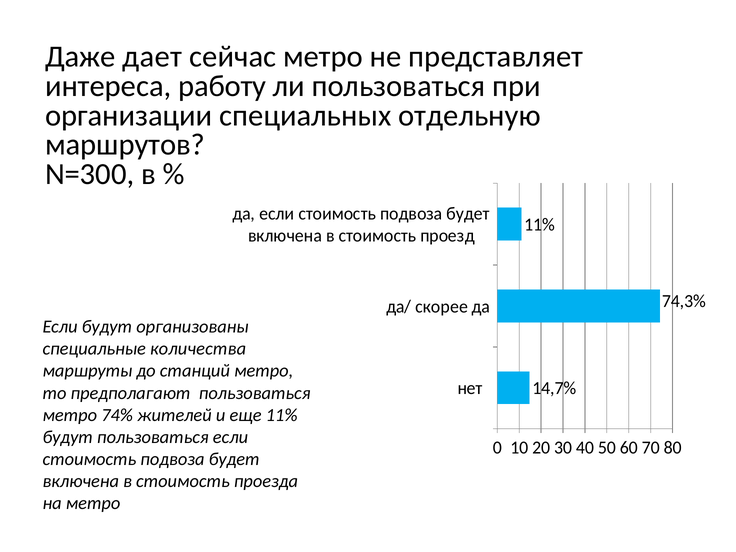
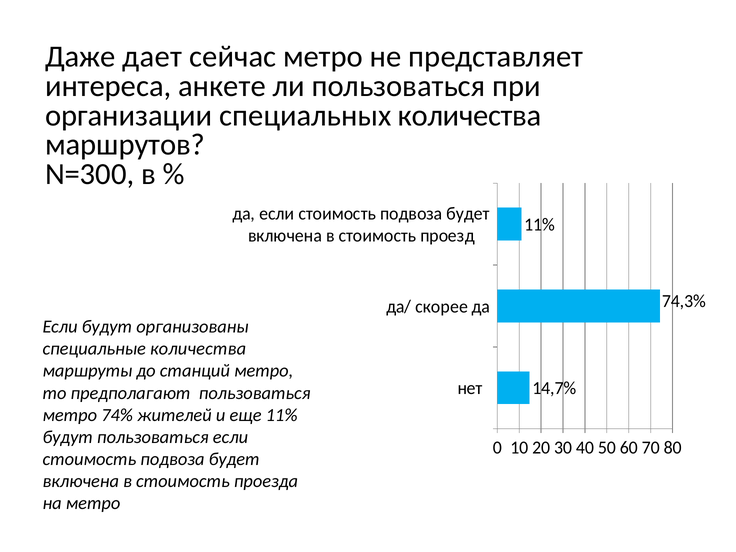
работу: работу -> анкете (222, 86)
специальных отдельную: отдельную -> количества (470, 115)
